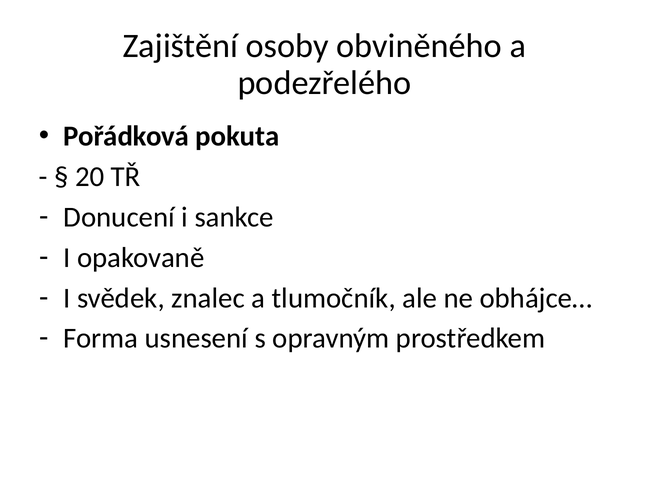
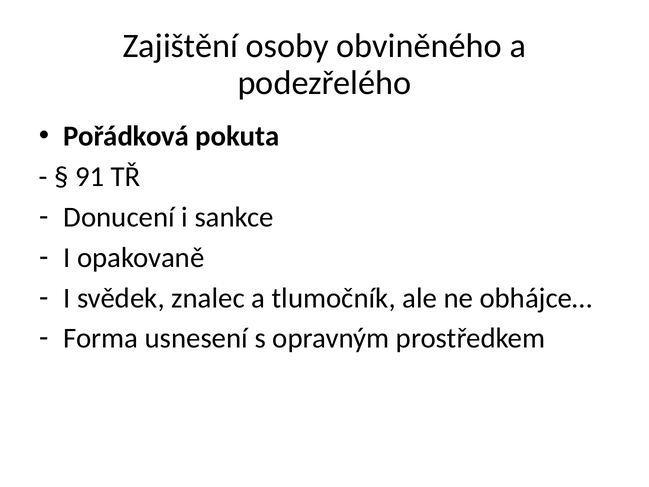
20: 20 -> 91 (90, 177)
